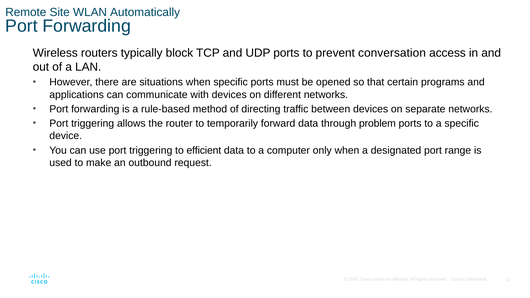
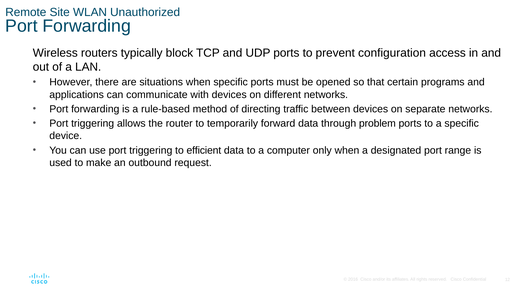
Automatically: Automatically -> Unauthorized (145, 12)
conversation: conversation -> configuration (392, 53)
